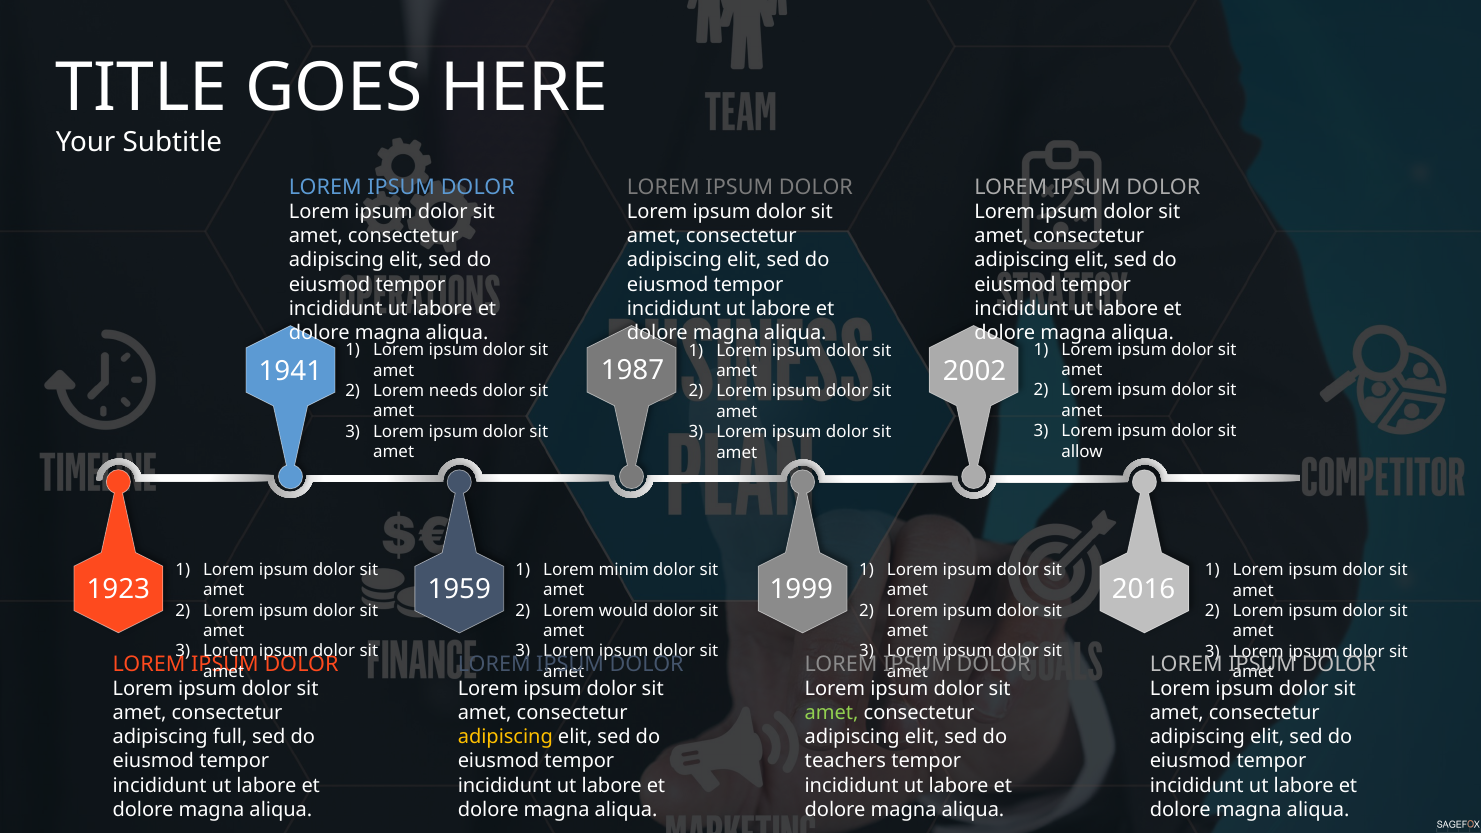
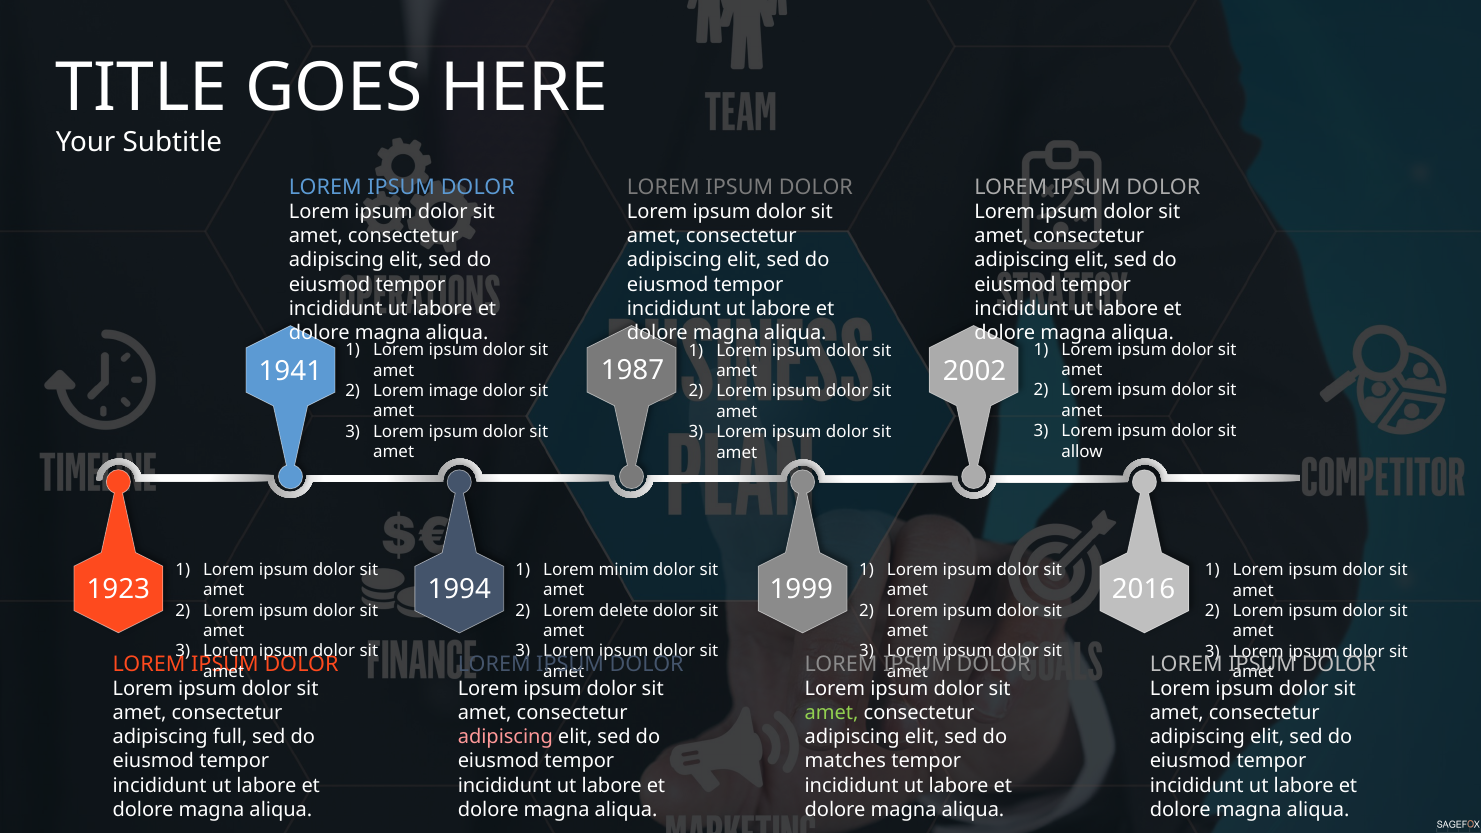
needs: needs -> image (454, 391)
1959: 1959 -> 1994 (459, 589)
would: would -> delete (624, 611)
adipiscing colour: yellow -> pink (505, 737)
teachers: teachers -> matches (845, 761)
